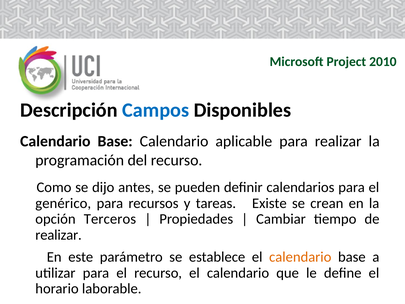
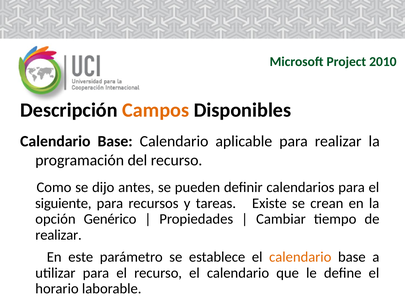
Campos colour: blue -> orange (156, 110)
genérico: genérico -> siguiente (63, 203)
Terceros: Terceros -> Genérico (110, 219)
